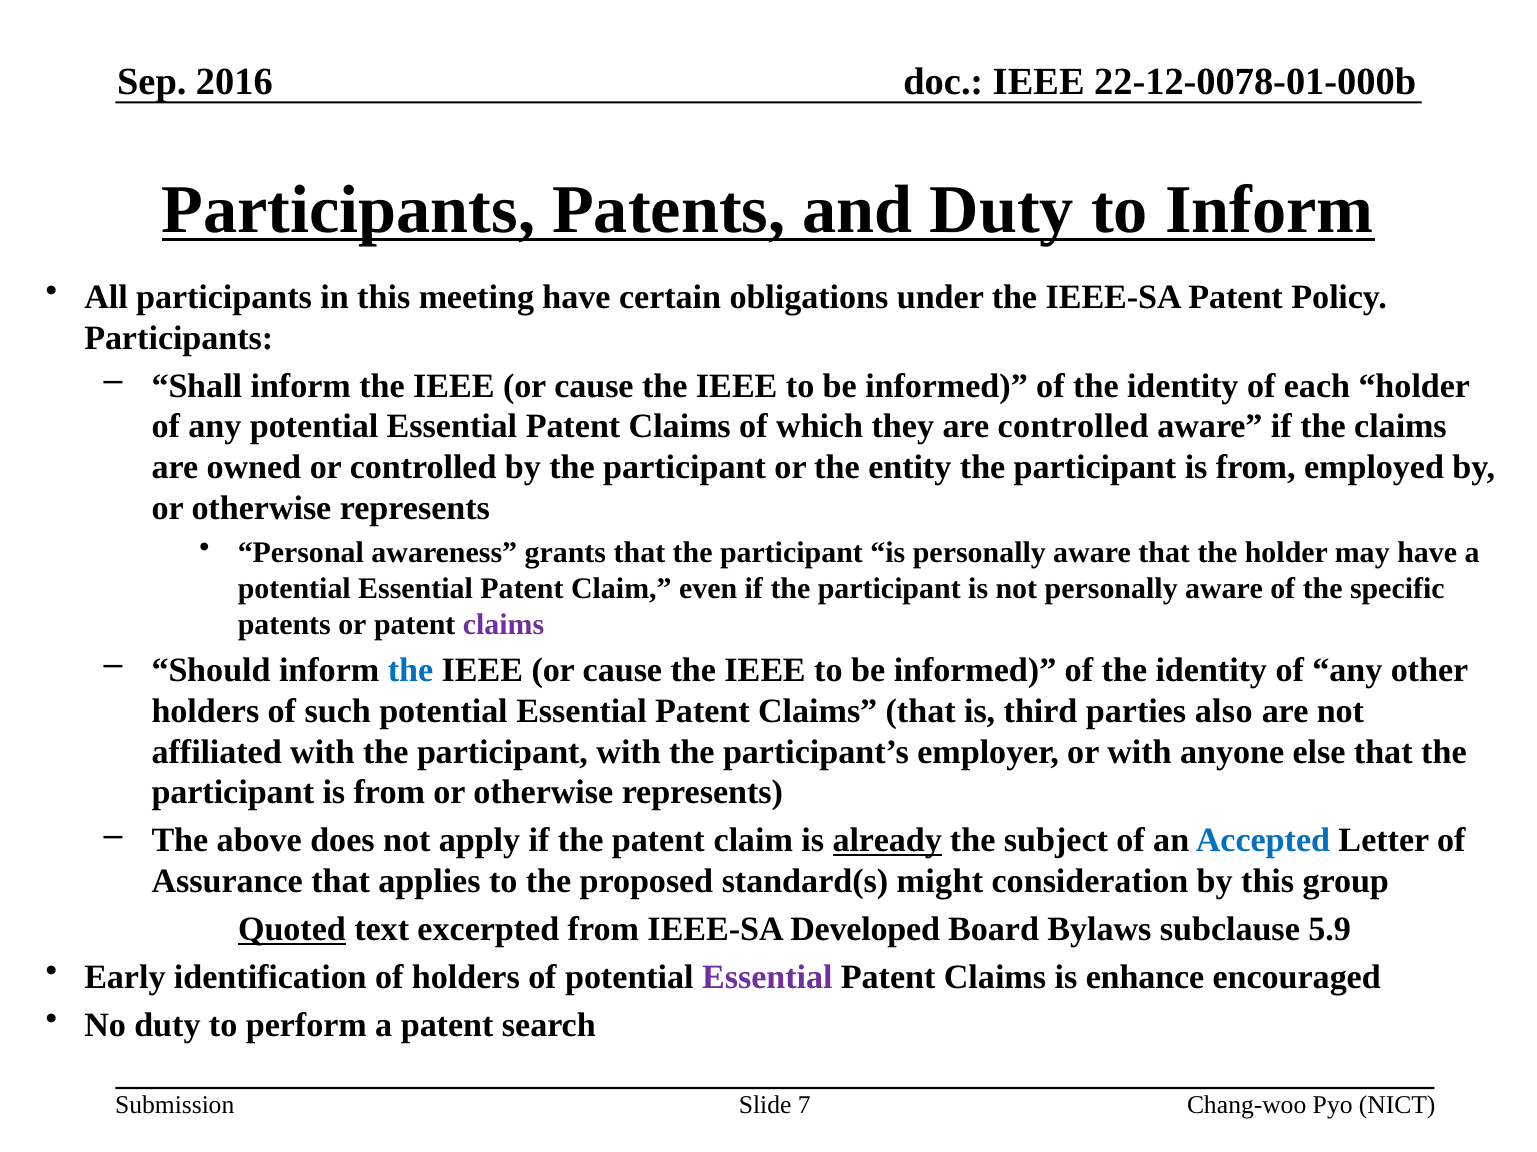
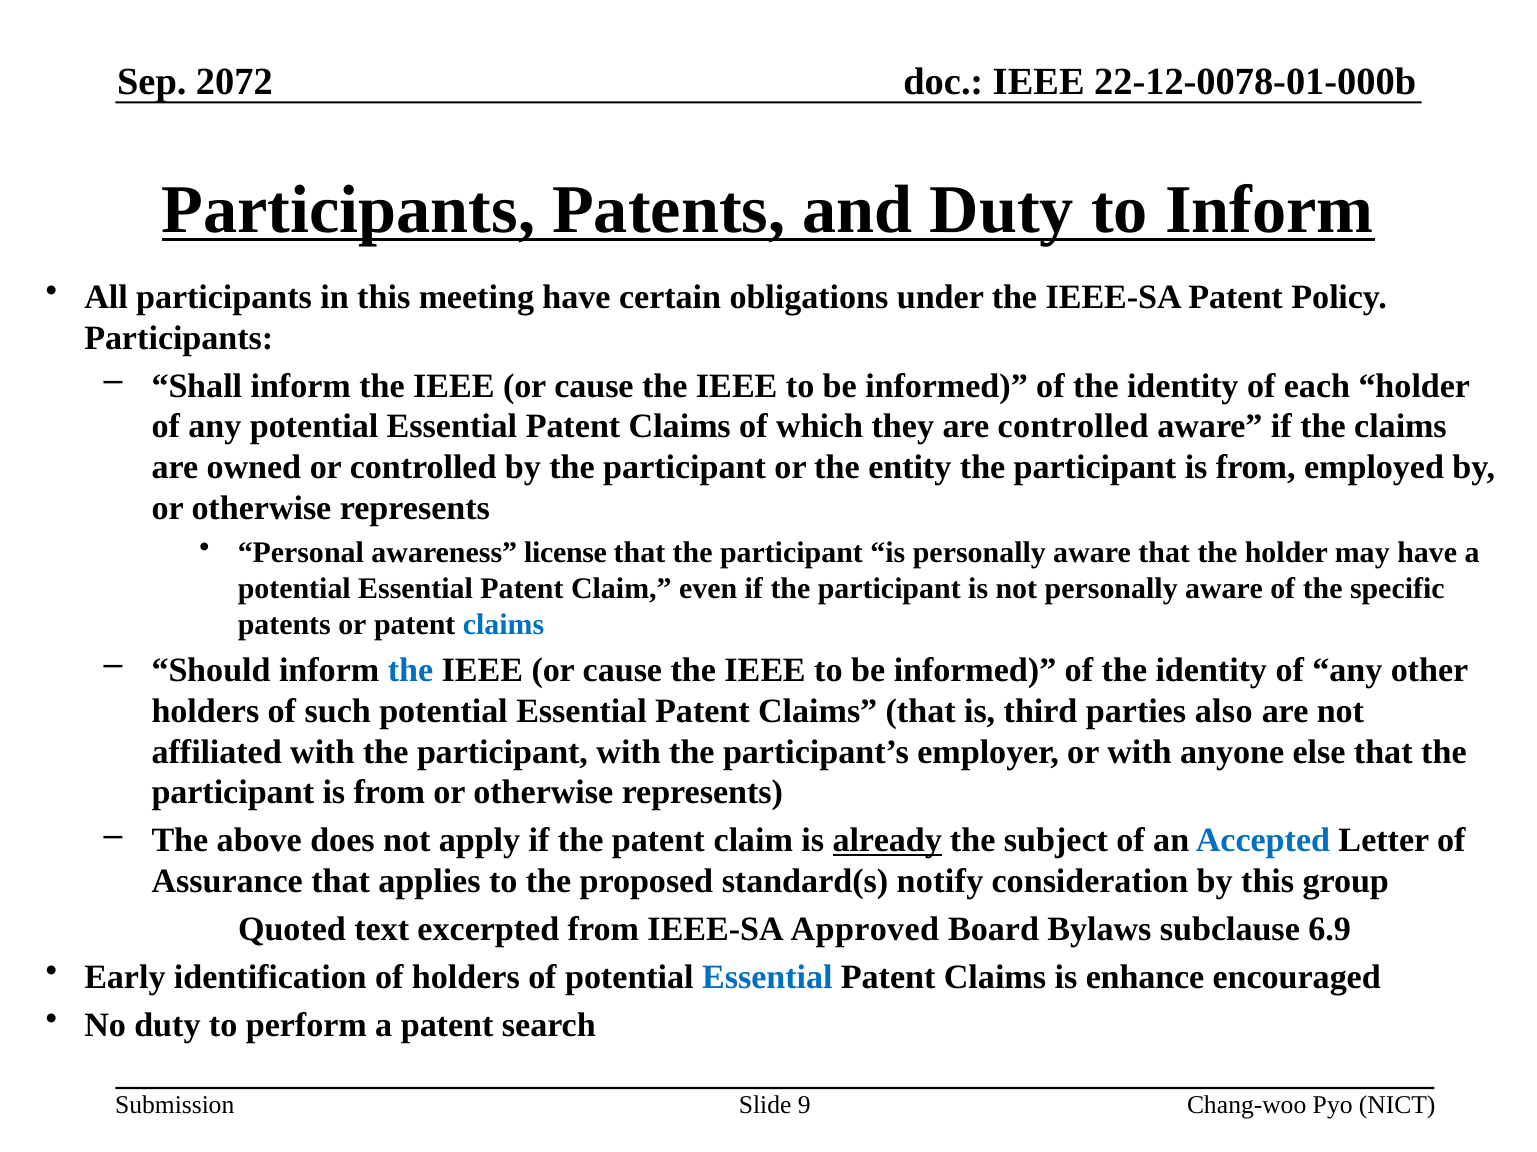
2016: 2016 -> 2072 (234, 82)
grants: grants -> license (566, 553)
claims colour: purple -> blue (504, 625)
might: might -> notify (940, 882)
Quoted underline: present -> none (292, 930)
Developed: Developed -> Approved (865, 930)
5.9: 5.9 -> 6.9 (1330, 930)
Essential colour: purple -> blue (767, 978)
7: 7 -> 9 (804, 1106)
